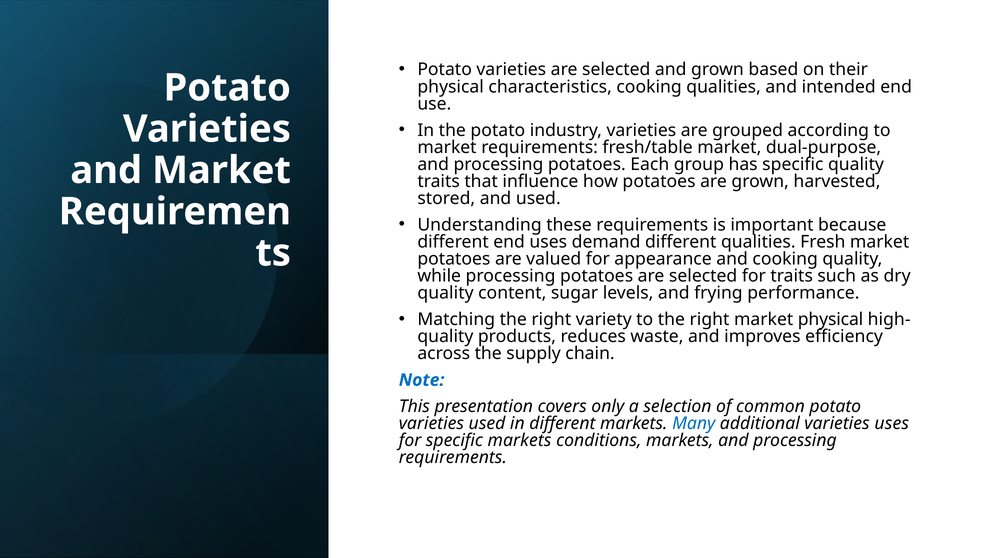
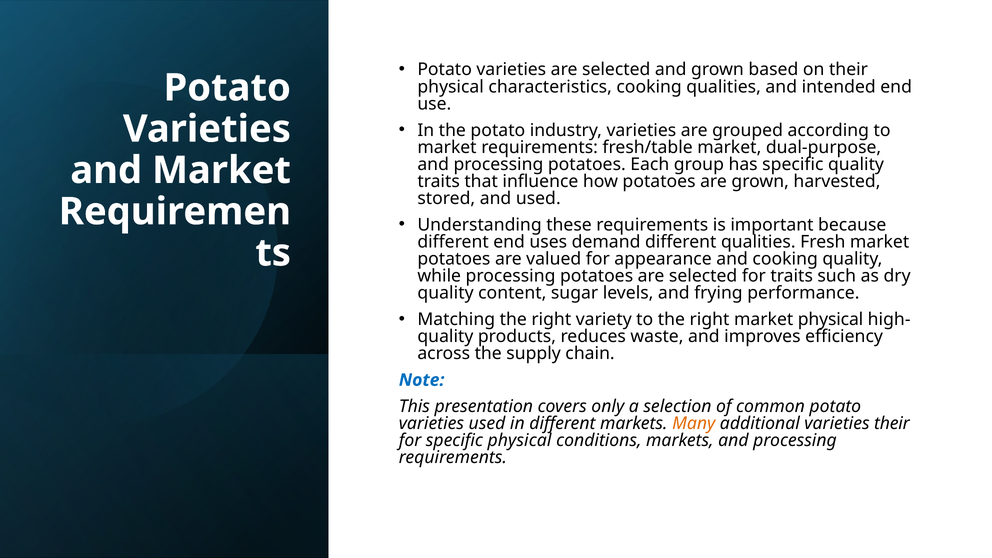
Many colour: blue -> orange (694, 423)
varieties uses: uses -> their (892, 423)
specific markets: markets -> physical (519, 441)
